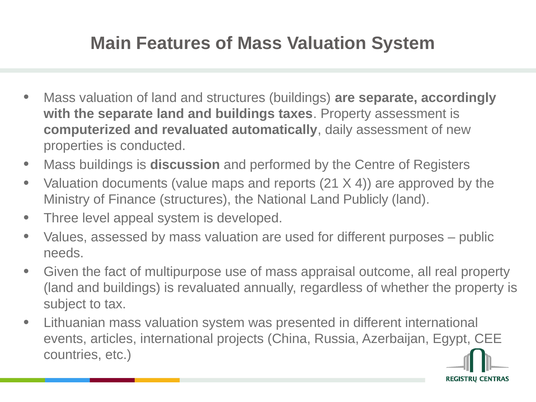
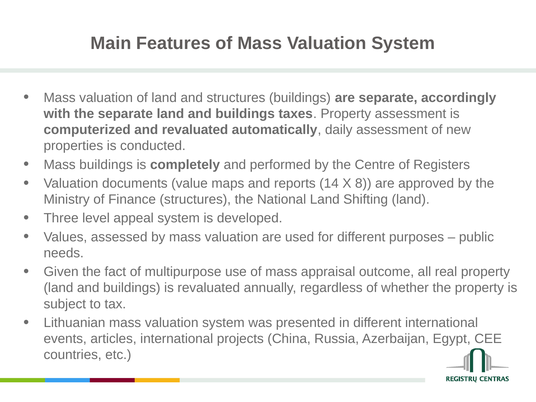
discussion: discussion -> completely (185, 165)
21: 21 -> 14 (329, 183)
4: 4 -> 8 (363, 183)
Publicly: Publicly -> Shifting (366, 199)
